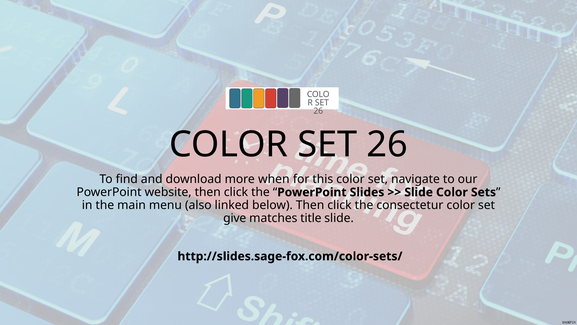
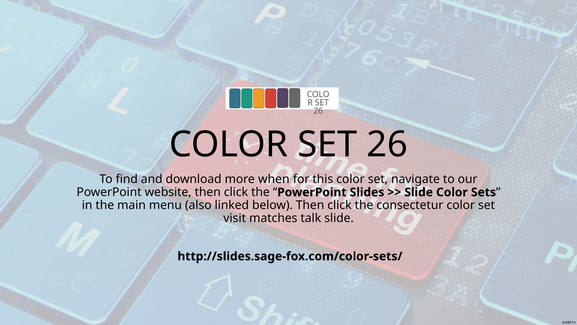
give: give -> visit (235, 218)
title: title -> talk (311, 218)
